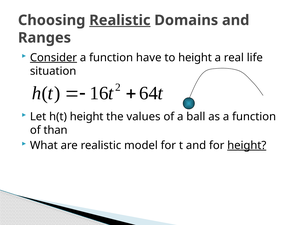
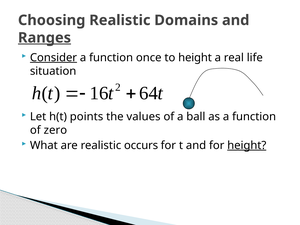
Realistic underline: present -> none (120, 20)
Ranges underline: none -> present (44, 38)
have: have -> once (149, 58)
h(t height: height -> points (87, 117)
than: than -> zero (55, 130)
model: model -> occurs (141, 145)
